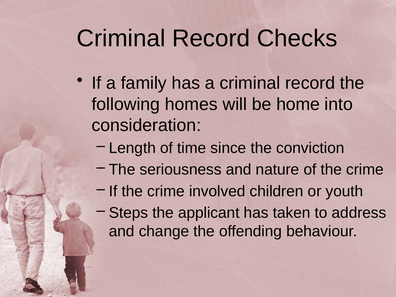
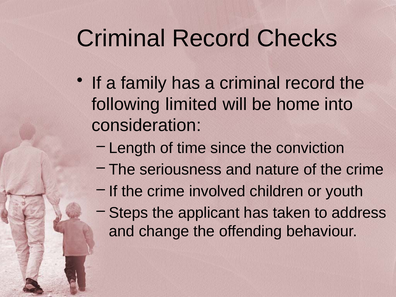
homes: homes -> limited (191, 104)
